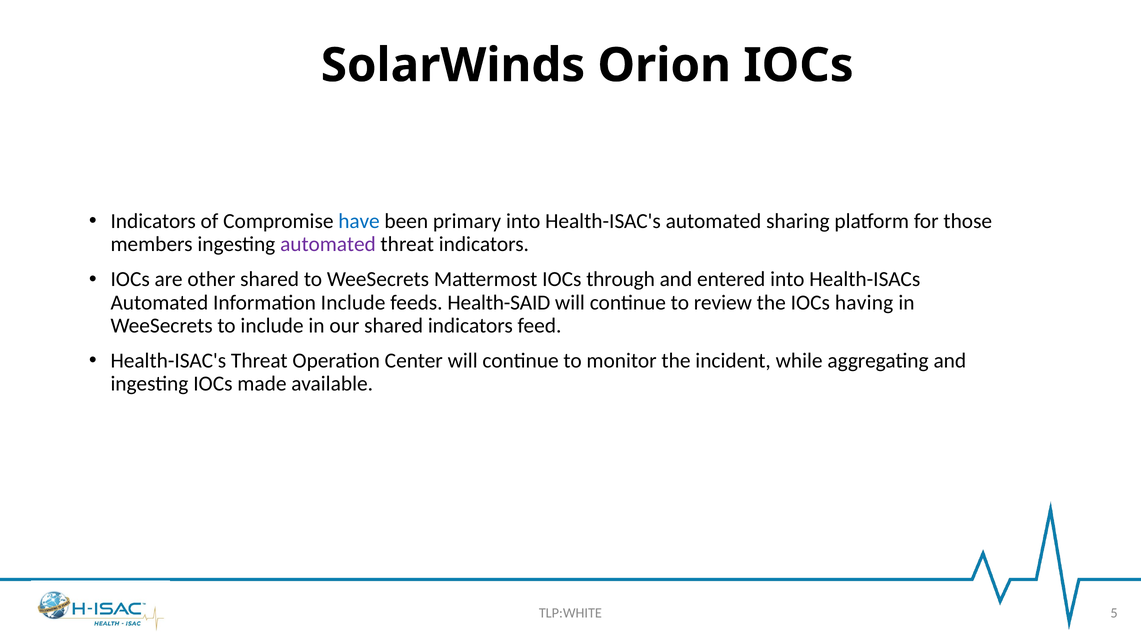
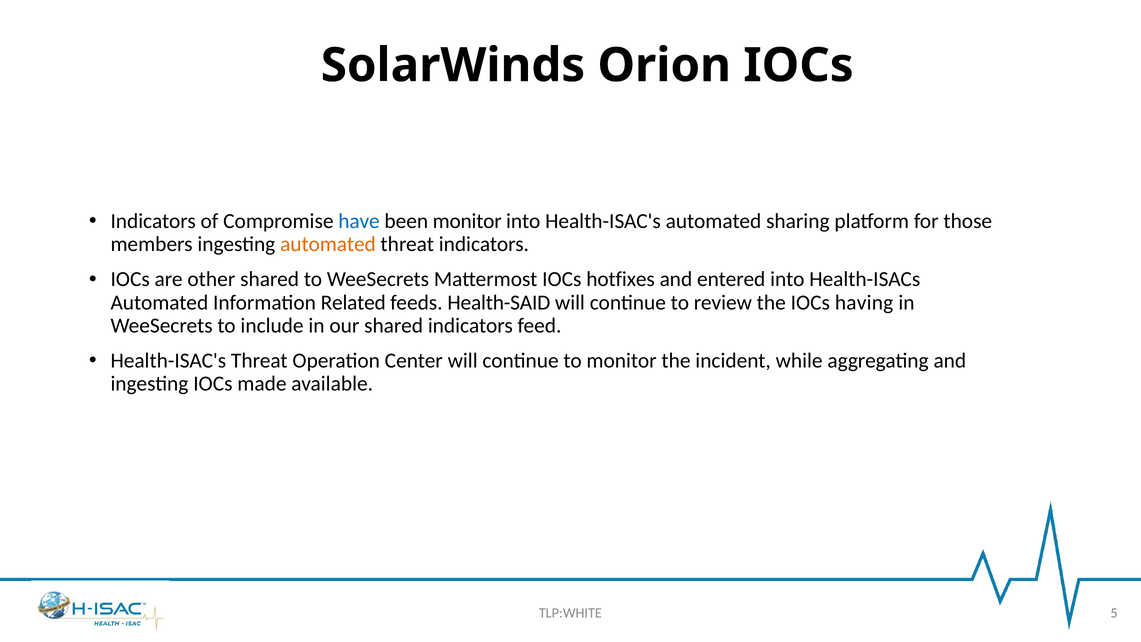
been primary: primary -> monitor (467, 221)
automated colour: purple -> orange (328, 244)
through: through -> hotfixes (621, 279)
Information Include: Include -> Related (353, 302)
